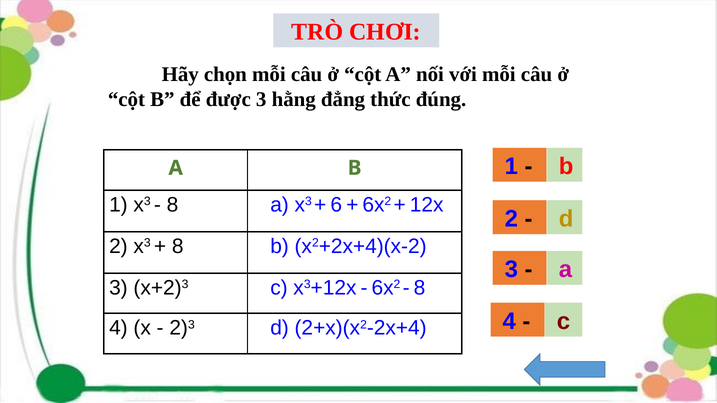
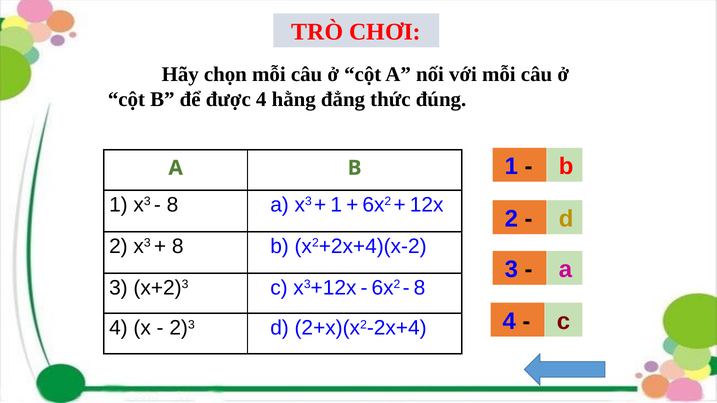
được 3: 3 -> 4 (261, 100)
6: 6 -> 1 (336, 205)
